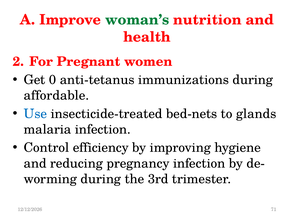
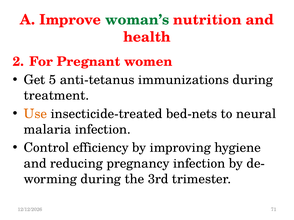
0: 0 -> 5 (53, 80)
affordable: affordable -> treatment (56, 96)
Use colour: blue -> orange (35, 114)
glands: glands -> neural (256, 114)
